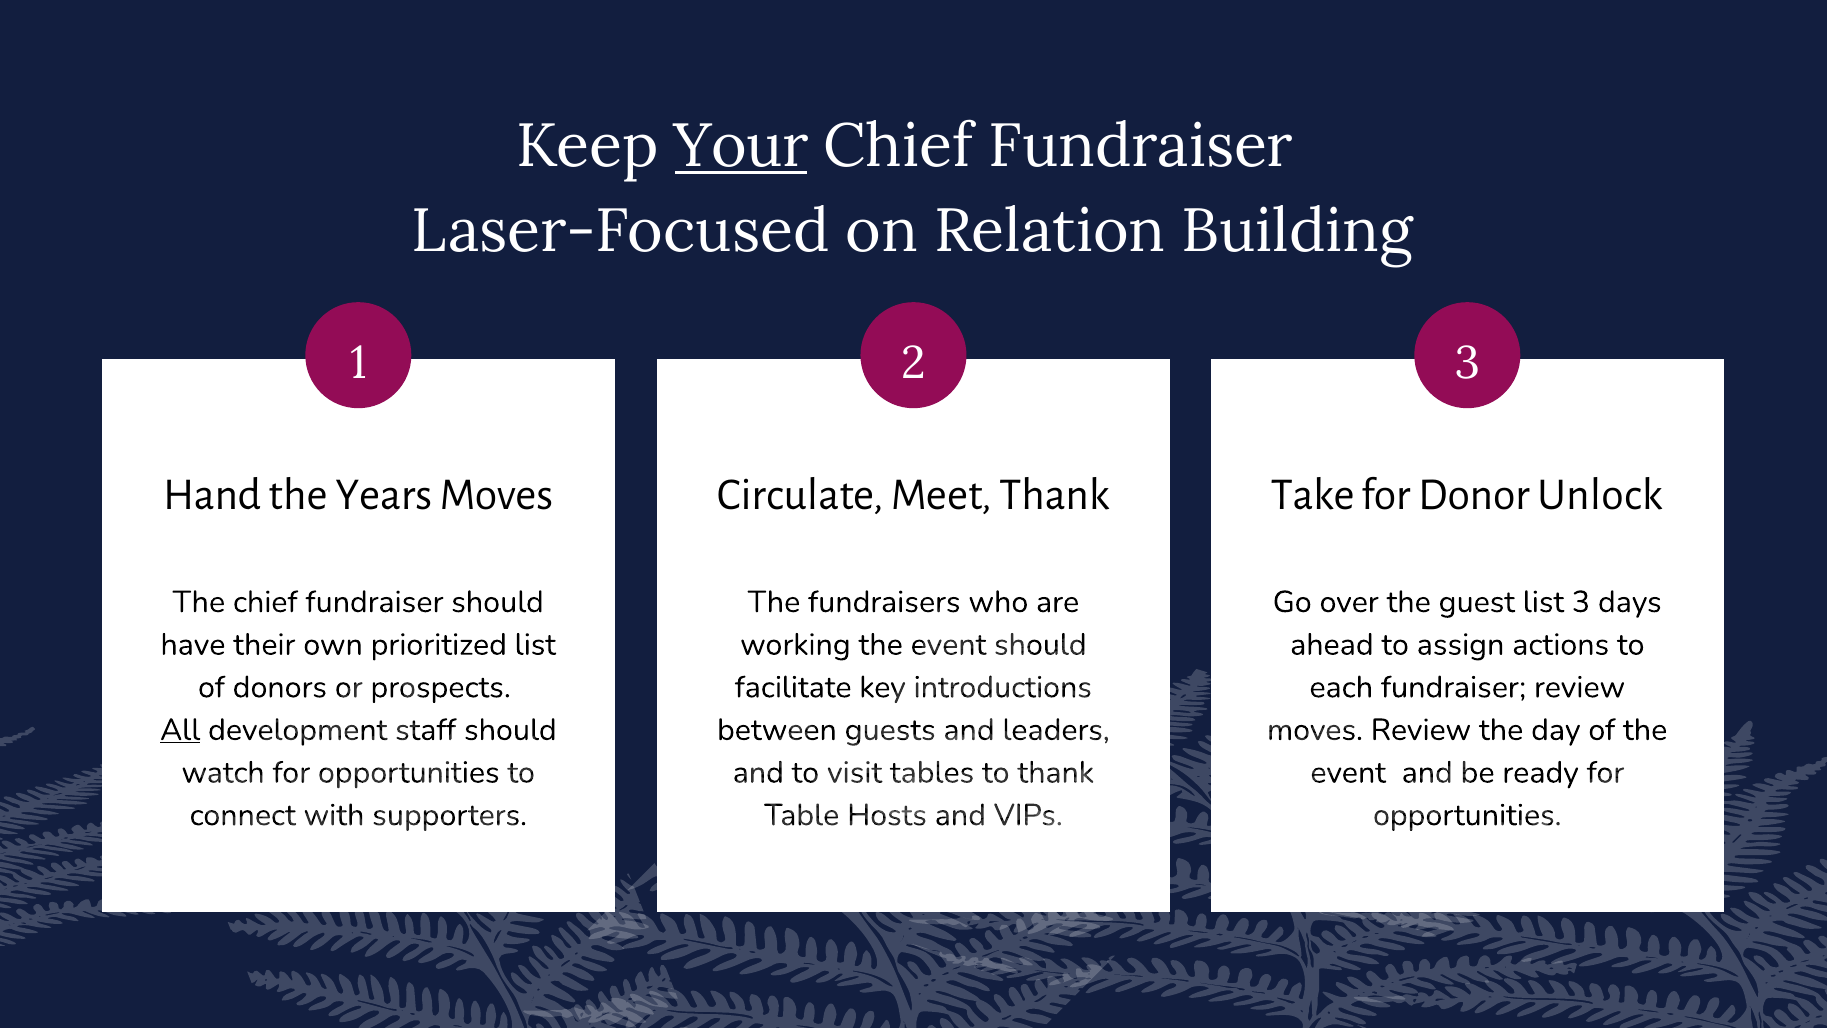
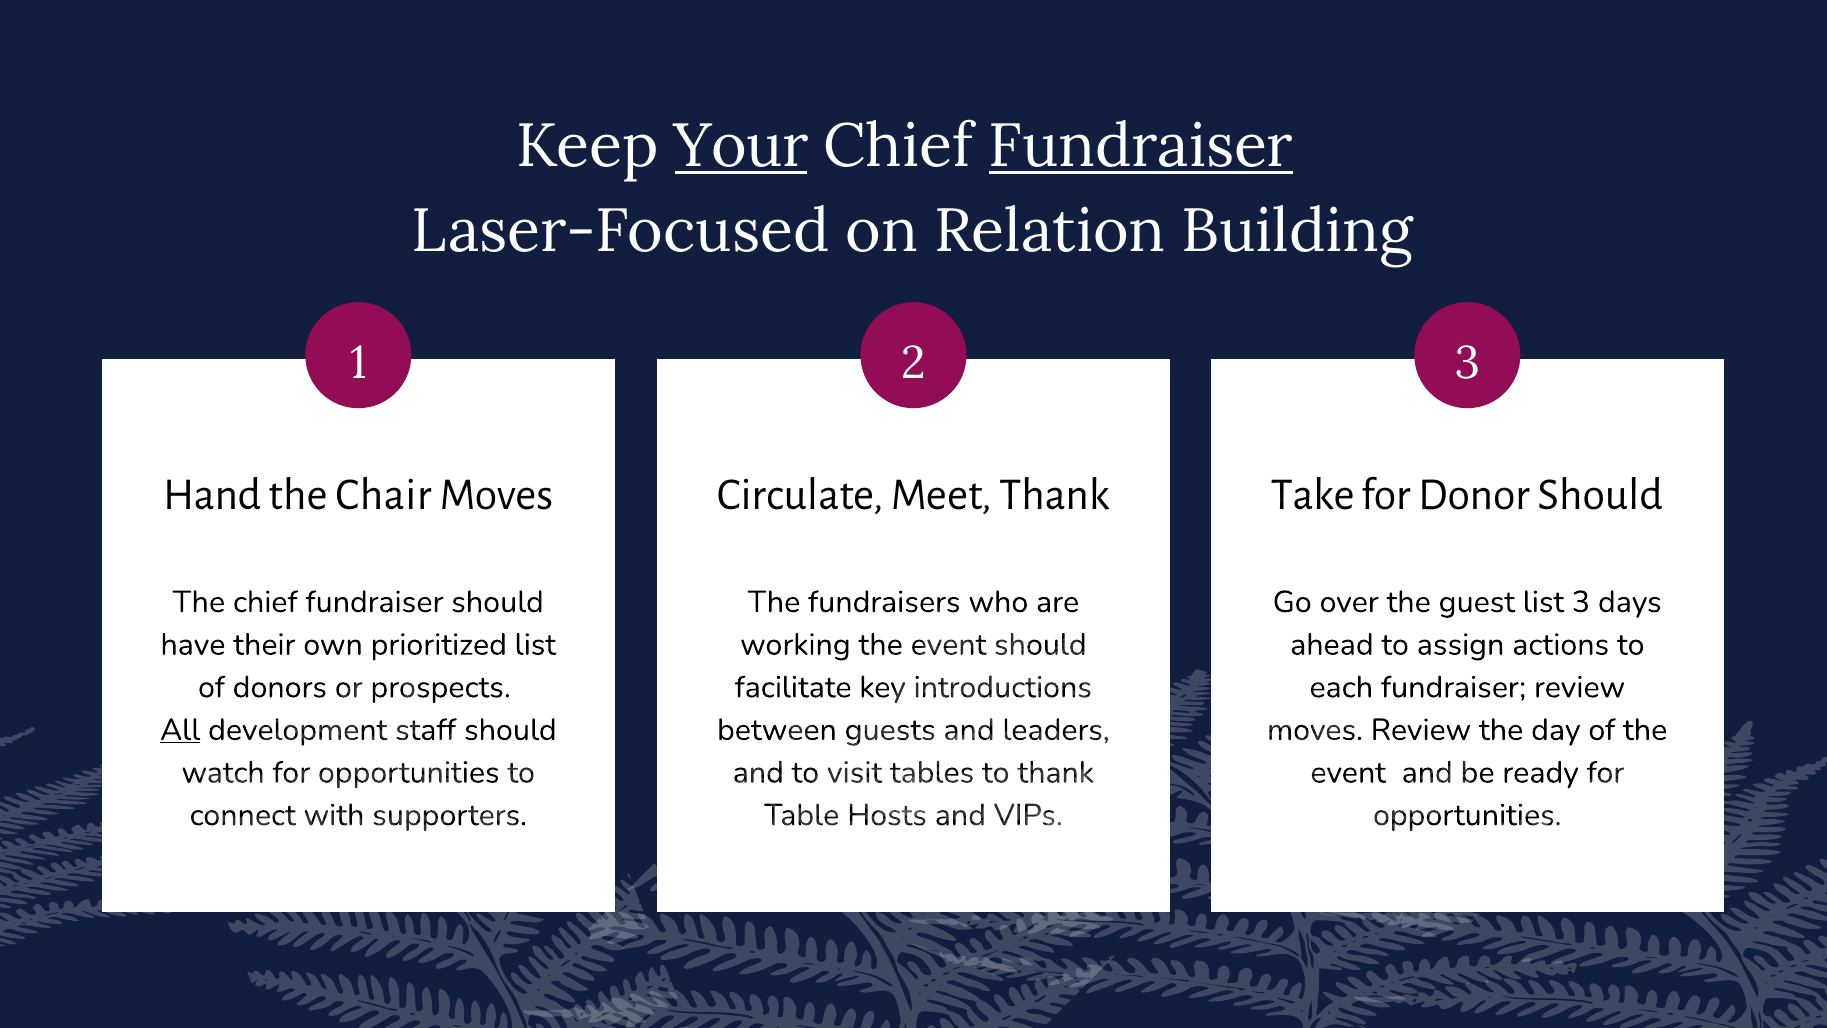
Fundraiser underline: none -> present (1141, 146)
Years: Years -> Chair (383, 494)
Donor Unlock: Unlock -> Should (1600, 494)
